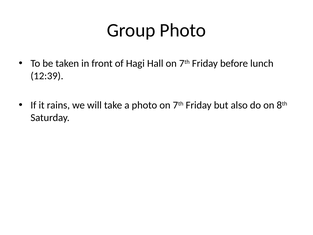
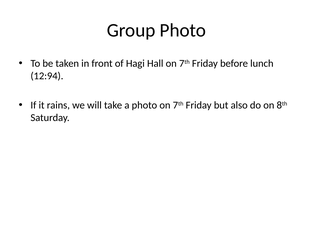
12:39: 12:39 -> 12:94 (47, 76)
